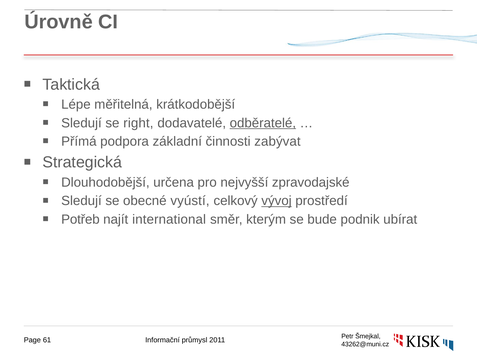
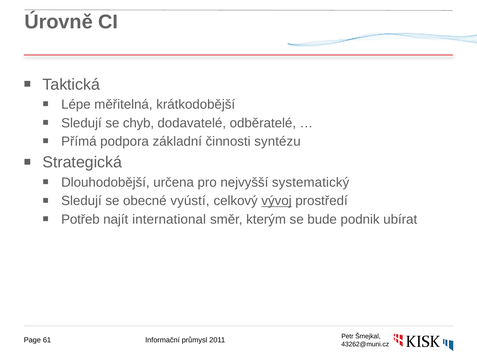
right: right -> chyb (139, 123)
odběratelé underline: present -> none (263, 123)
zabývat: zabývat -> syntézu (277, 141)
zpravodajské: zpravodajské -> systematický (311, 182)
